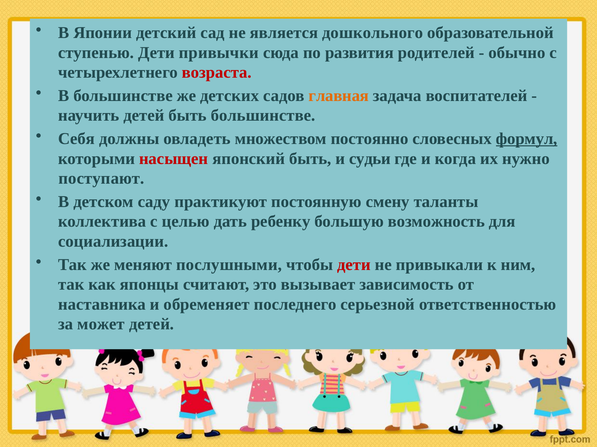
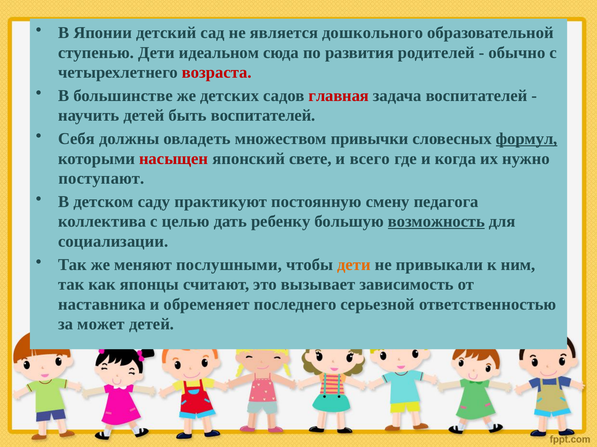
привычки: привычки -> идеальном (219, 53)
главная colour: orange -> red (339, 96)
быть большинстве: большинстве -> воспитателей (263, 116)
постоянно: постоянно -> привычки (370, 139)
японский быть: быть -> свете (310, 159)
судьи: судьи -> всего (370, 159)
таланты: таланты -> педагога (446, 202)
возможность underline: none -> present (436, 222)
дети colour: red -> orange (354, 265)
